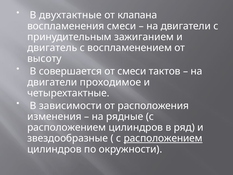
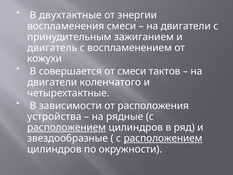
клапана: клапана -> энергии (137, 15)
высоту: высоту -> кожухи (44, 59)
проходимое: проходимое -> коленчатого (110, 82)
изменения: изменения -> устройства (54, 116)
расположением underline: none -> present (67, 127)
